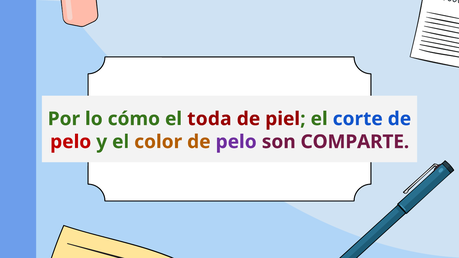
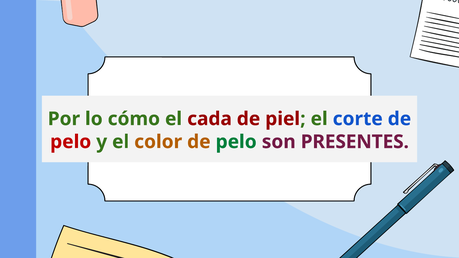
toda: toda -> cada (210, 119)
pelo colour: purple -> green (236, 142)
COMPARTE: COMPARTE -> PRESENTES (355, 142)
